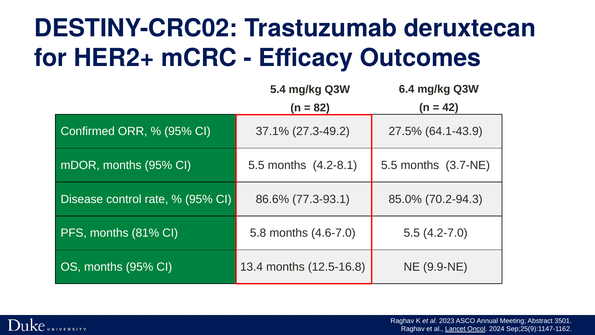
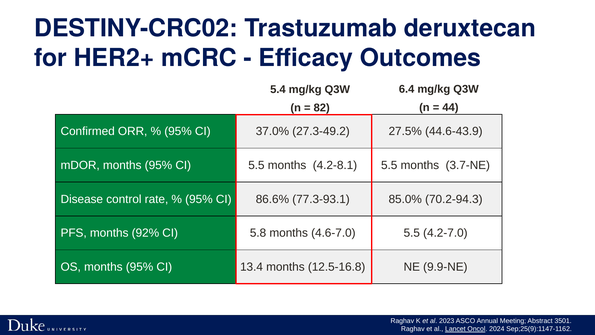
42: 42 -> 44 (450, 107)
37.1%: 37.1% -> 37.0% (272, 131)
64.1-43.9: 64.1-43.9 -> 44.6-43.9 (454, 131)
81%: 81% -> 92% (145, 233)
